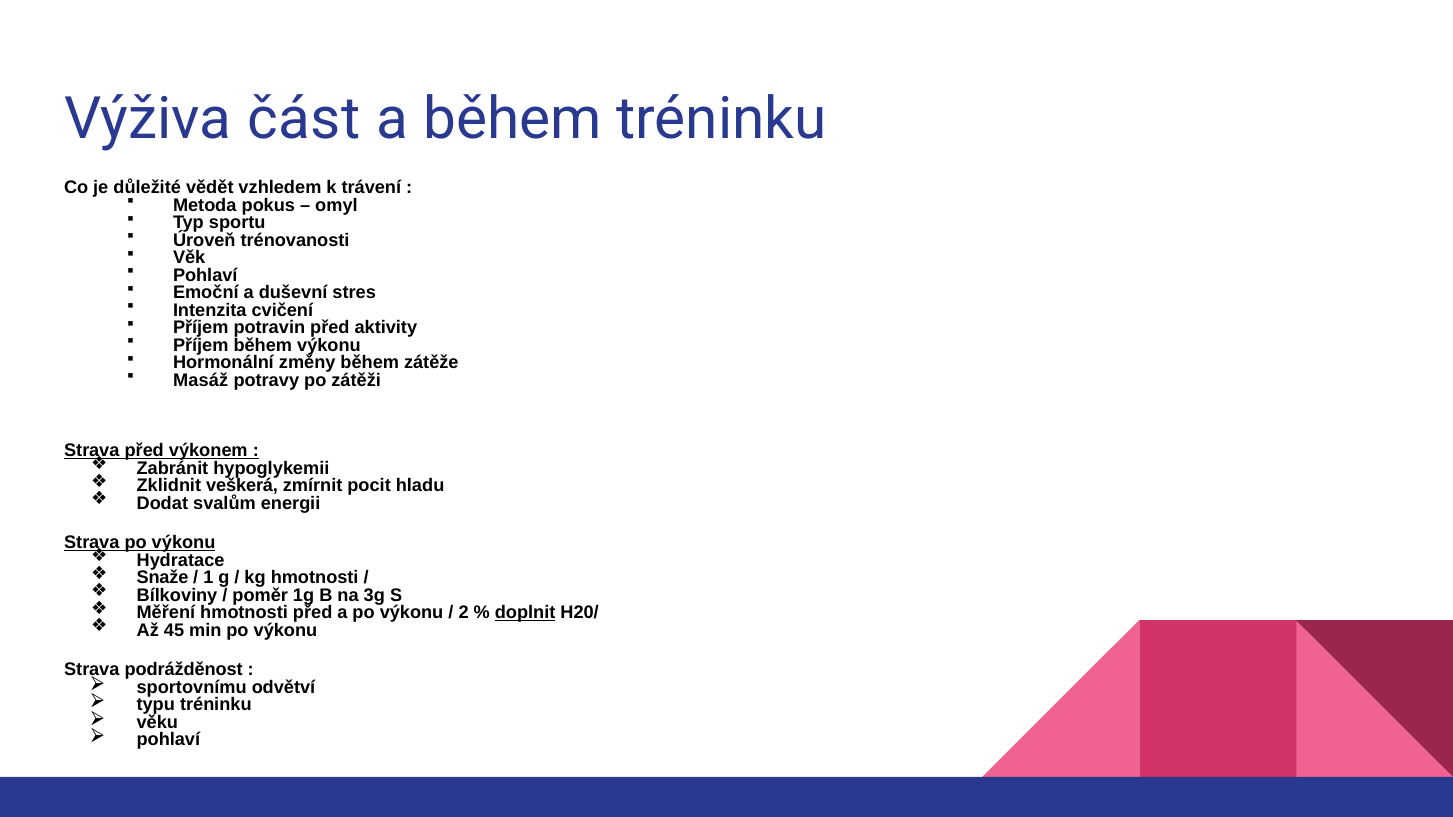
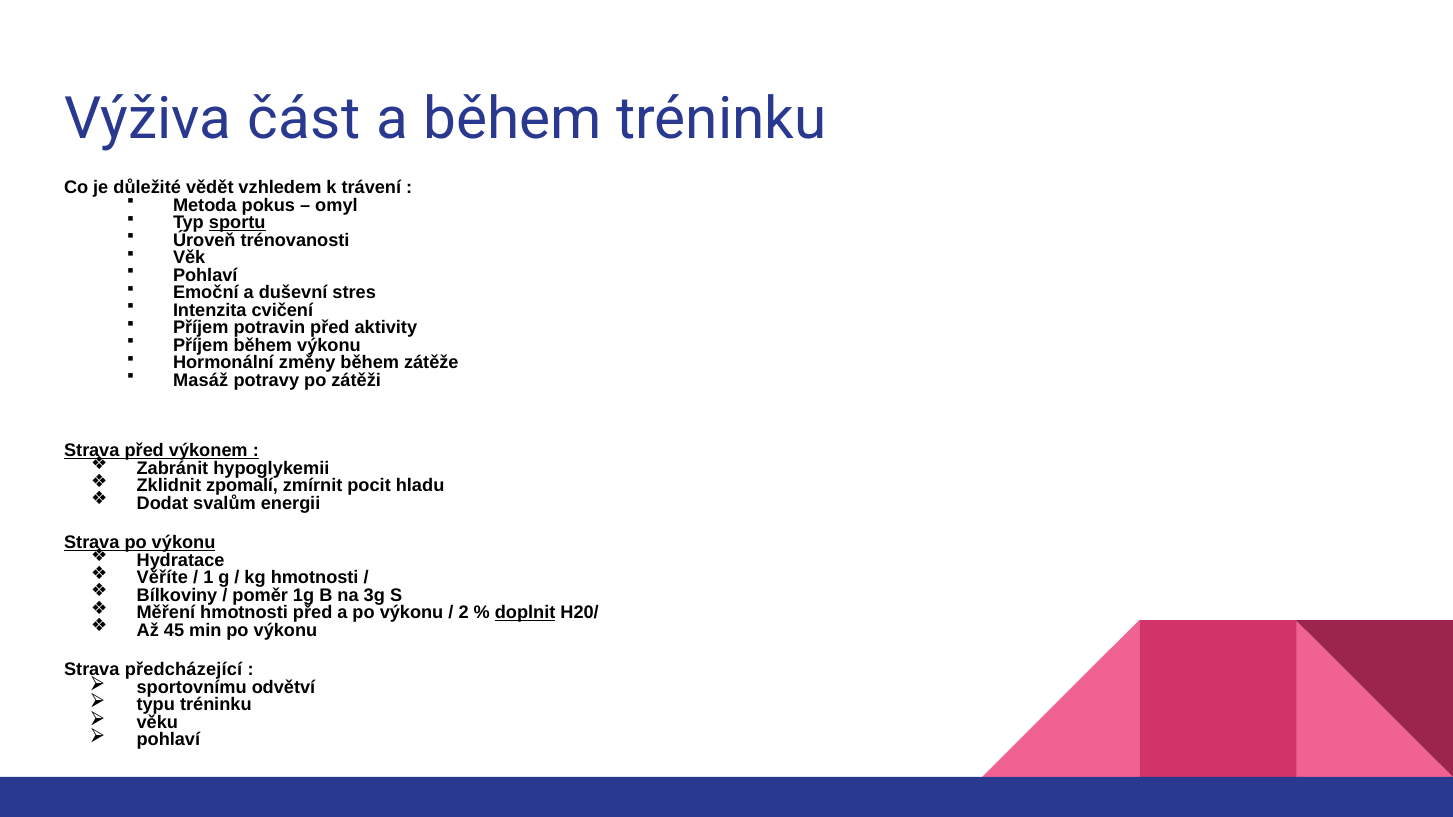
sportu underline: none -> present (237, 223)
veškerá: veškerá -> zpomalí (242, 486)
Snaže: Snaže -> Věříte (162, 578)
podrážděnost: podrážděnost -> předcházející (183, 670)
